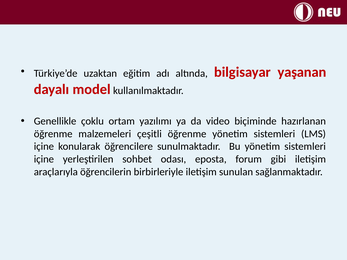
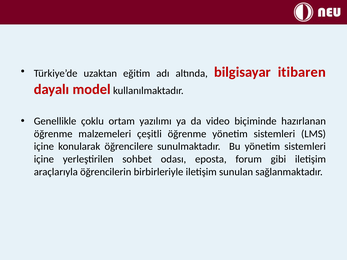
yaşanan: yaşanan -> itibaren (302, 72)
